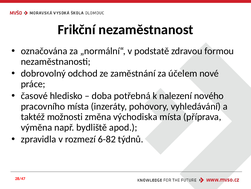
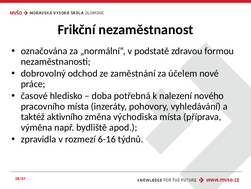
možnosti: možnosti -> aktivního (65, 116)
6-82: 6-82 -> 6-16 (107, 139)
